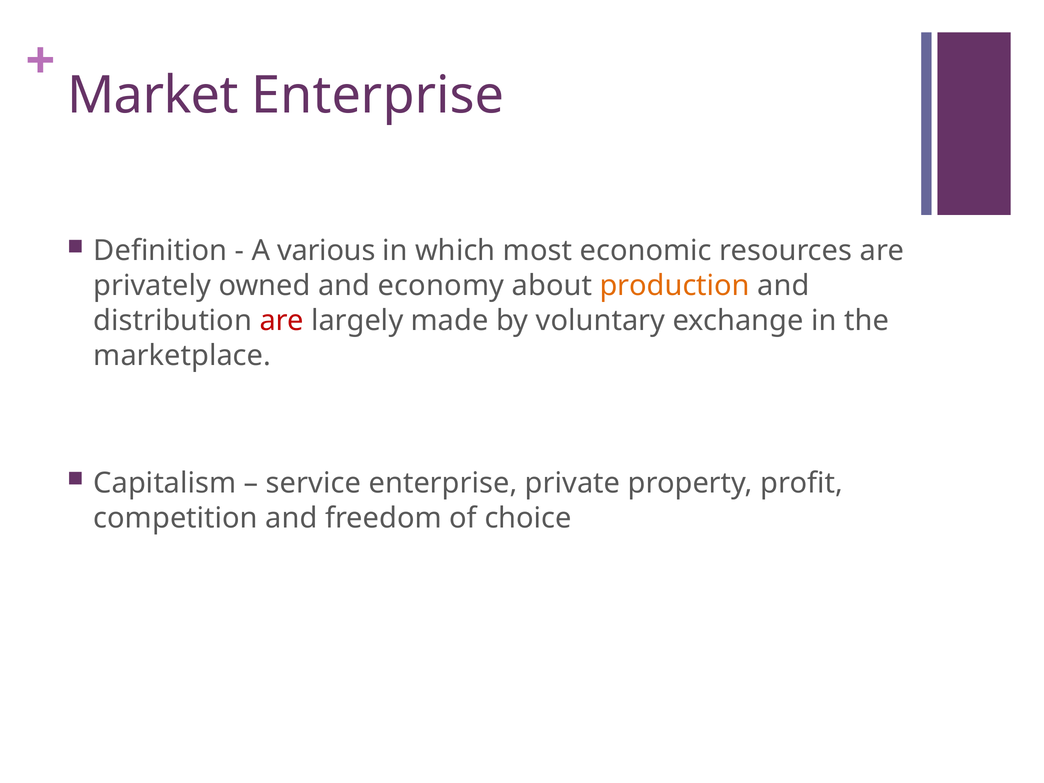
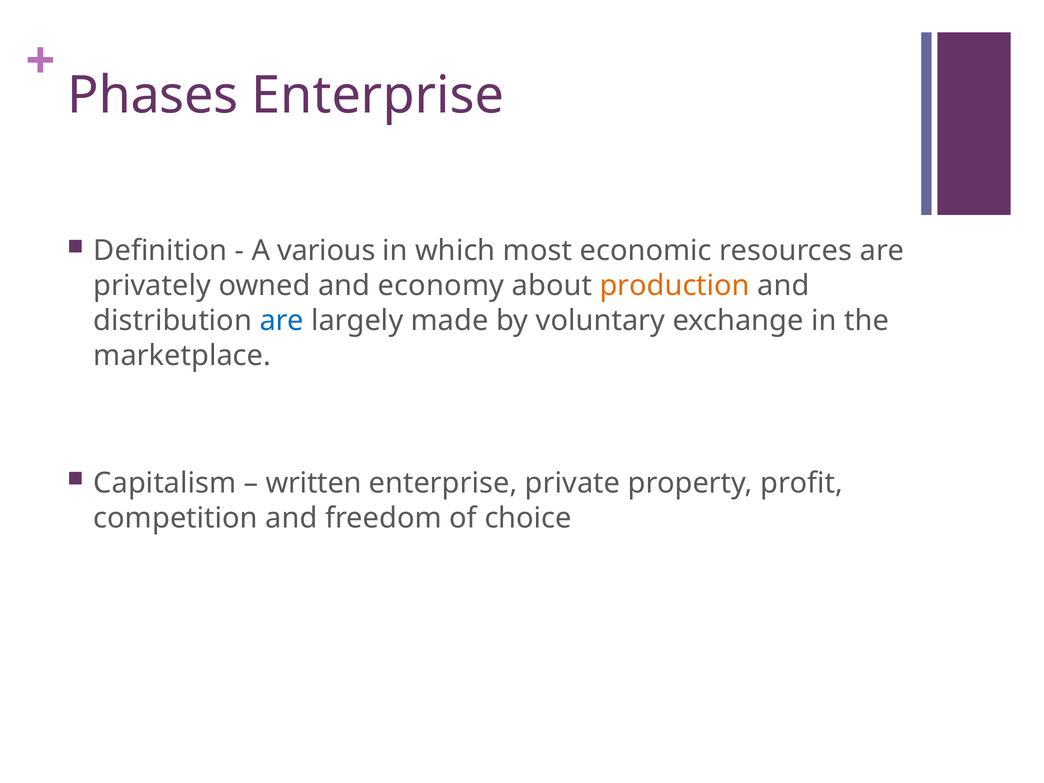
Market: Market -> Phases (153, 95)
are colour: red -> blue (282, 321)
service: service -> written (314, 483)
